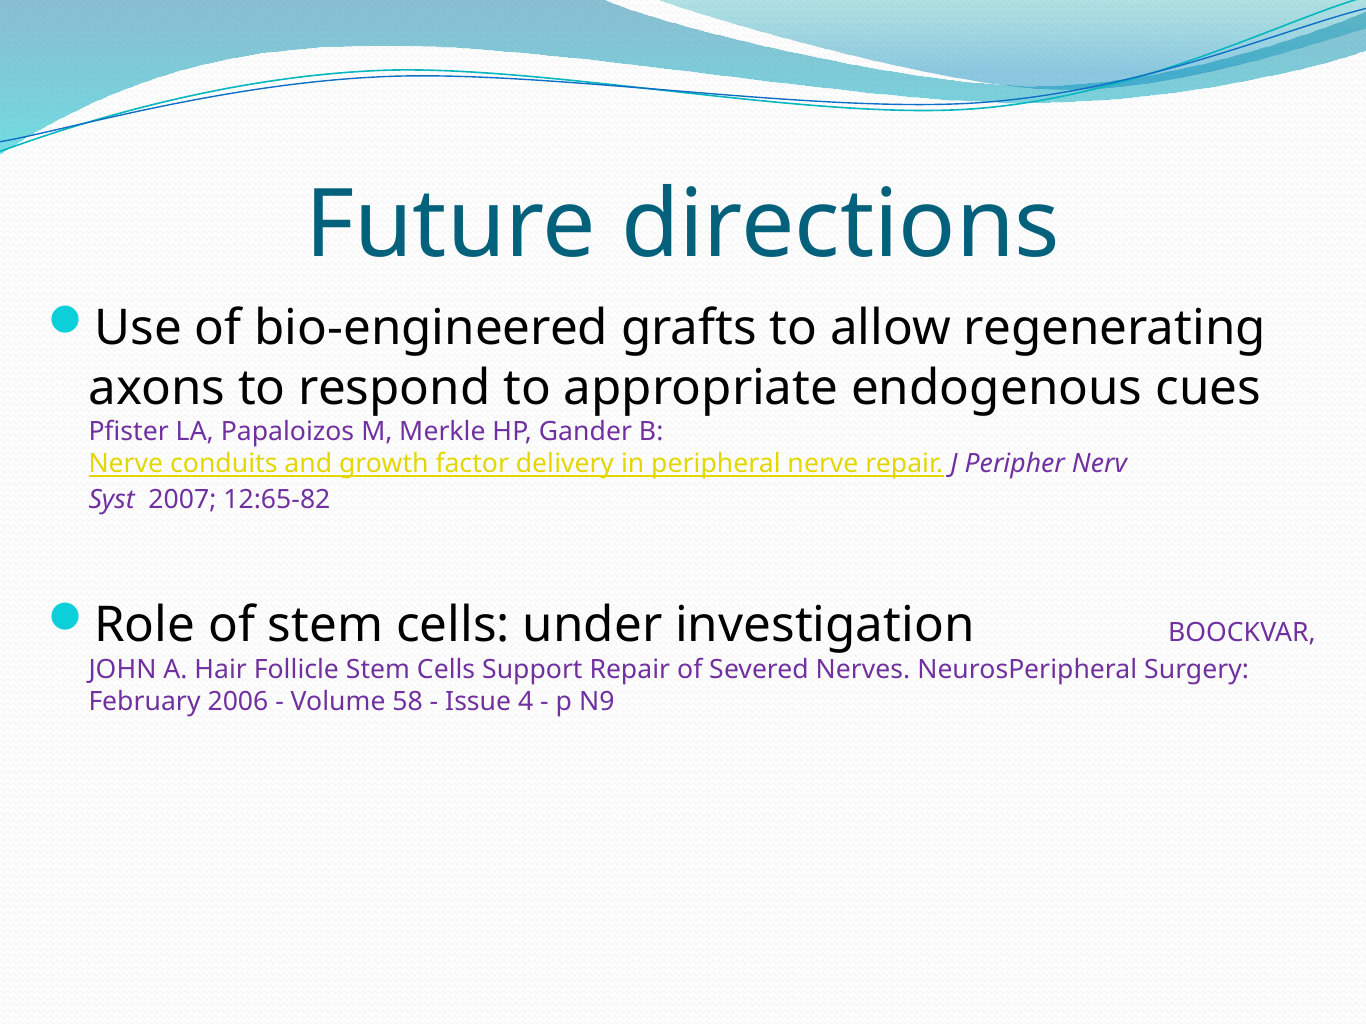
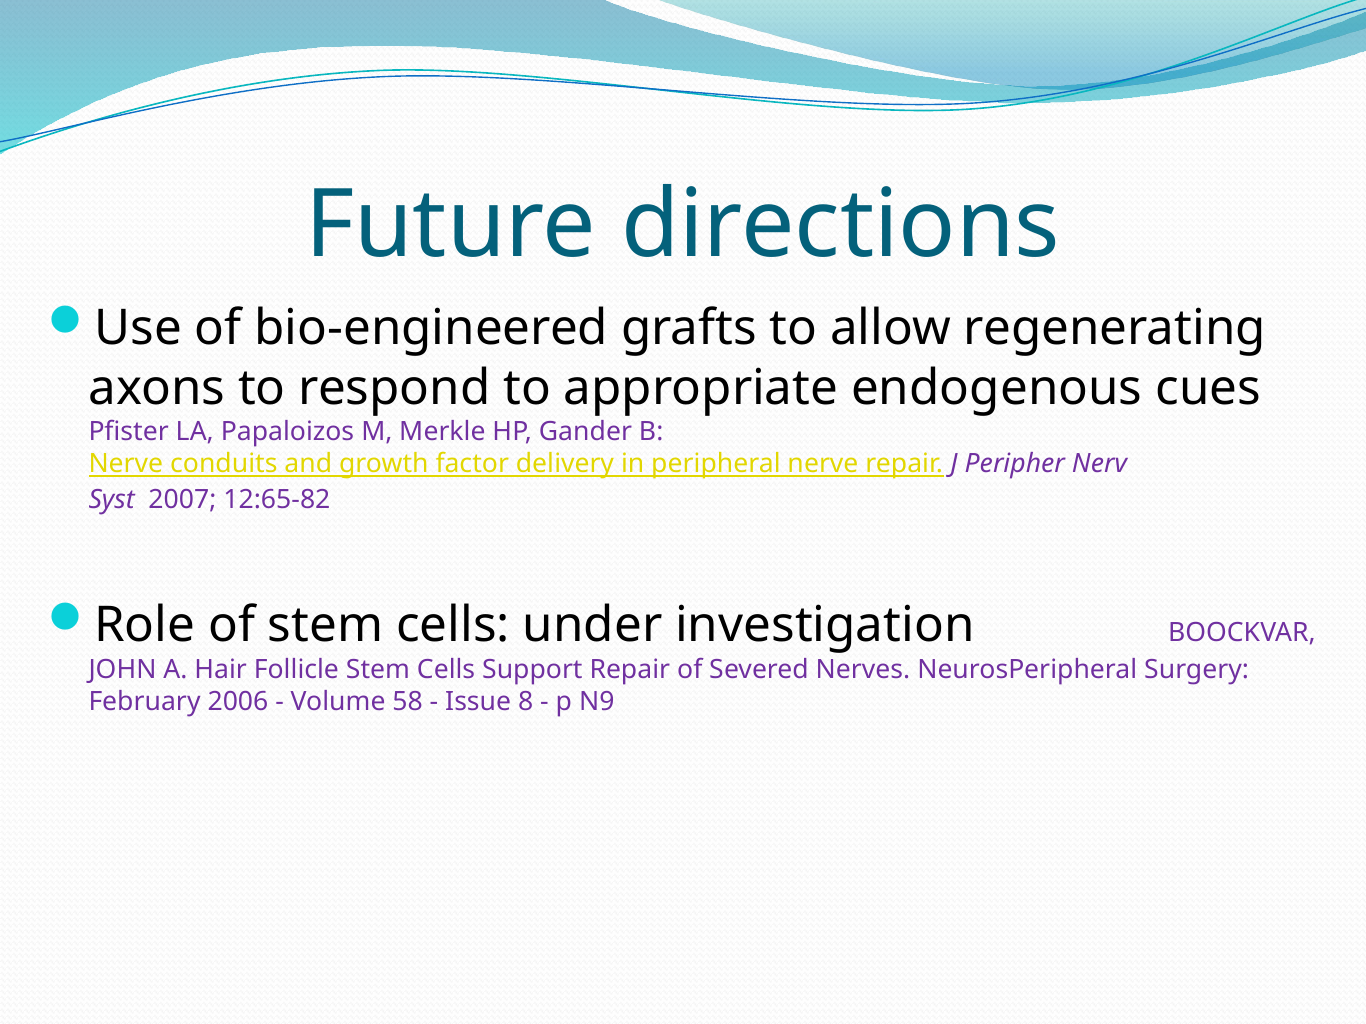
4: 4 -> 8 (526, 702)
